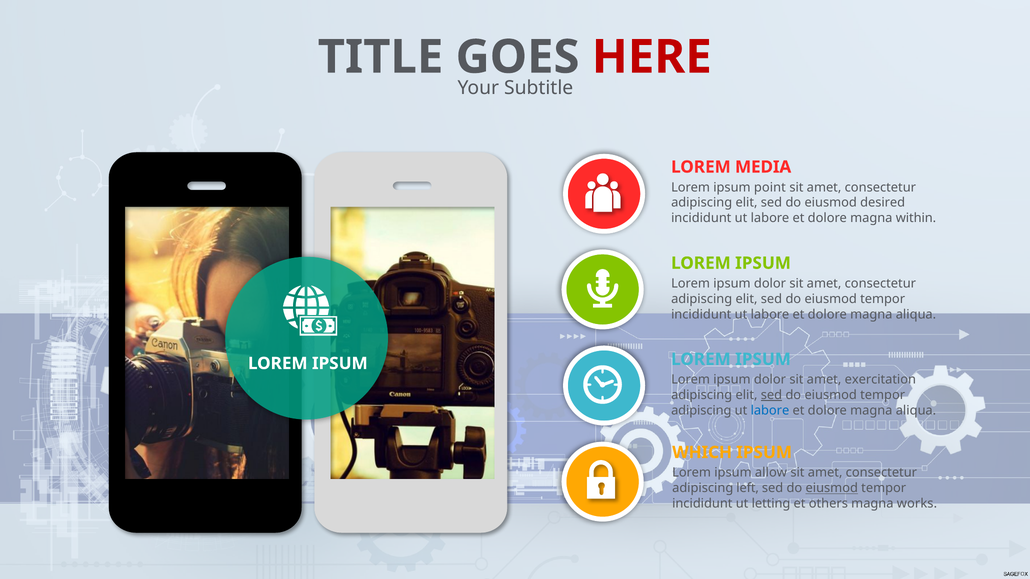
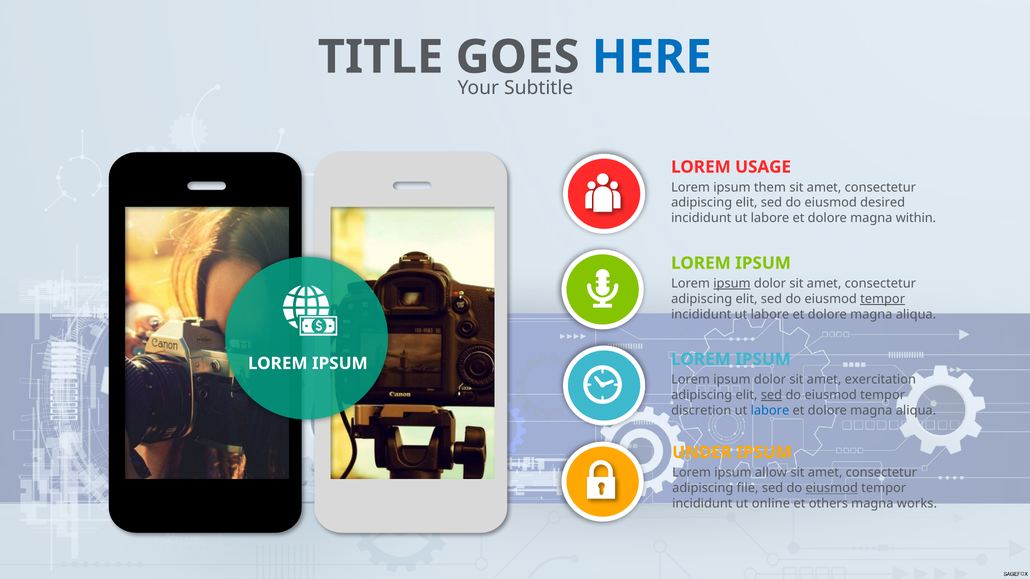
HERE colour: red -> blue (652, 57)
MEDIA: MEDIA -> USAGE (763, 167)
point: point -> them (770, 187)
ipsum underline: none -> present (732, 284)
tempor underline: none -> present (883, 299)
adipiscing: adipiscing -> discretion (701, 411)
WHICH: WHICH -> UNDER (702, 453)
left: left -> file (748, 488)
letting: letting -> online (771, 504)
